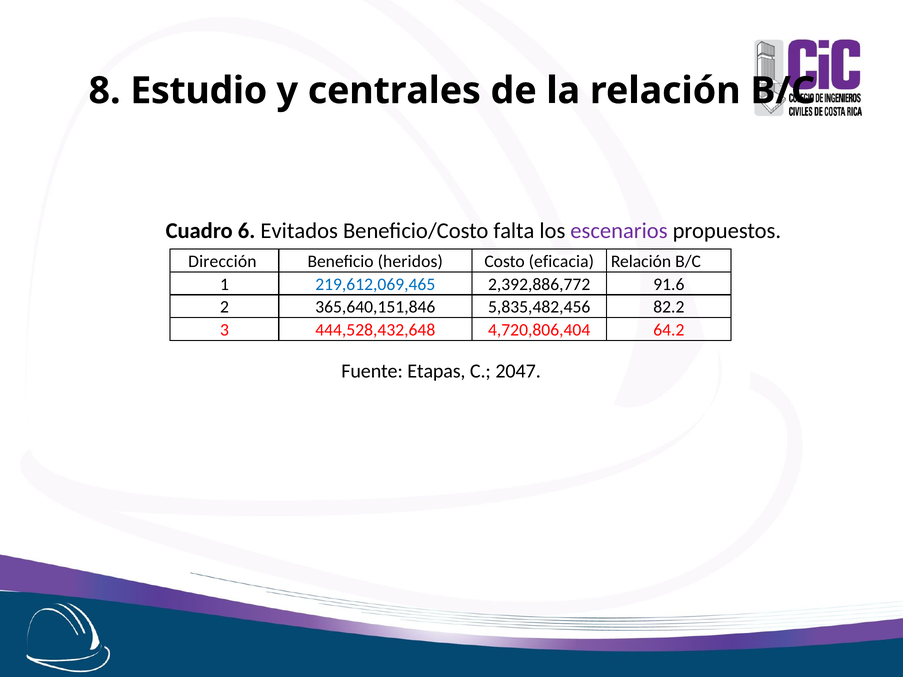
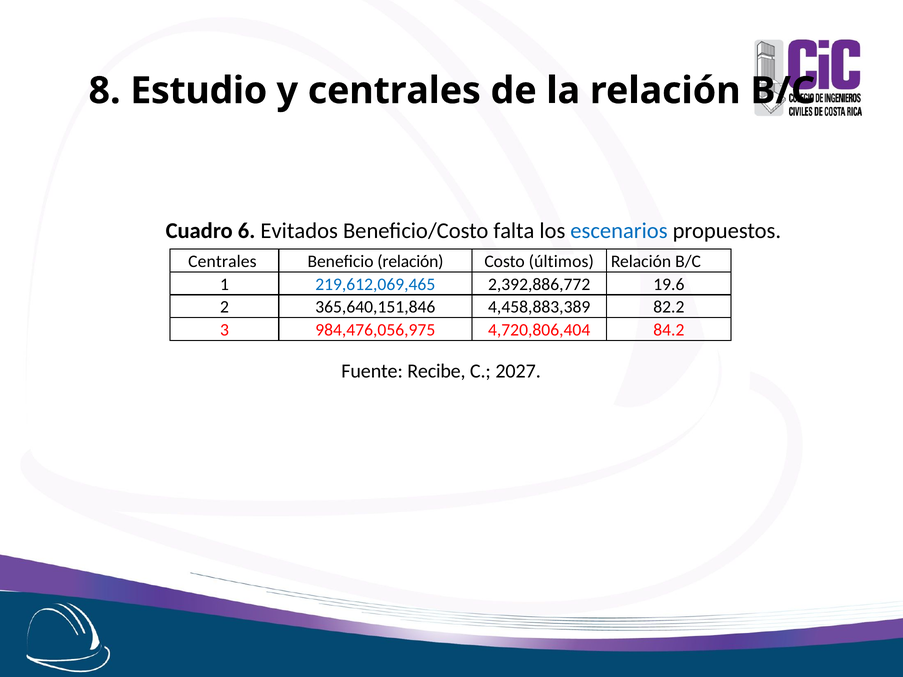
escenarios colour: purple -> blue (619, 231)
Dirección: Dirección -> Centrales (222, 262)
Beneficio heridos: heridos -> relación (410, 262)
eficacia: eficacia -> últimos (561, 262)
91.6: 91.6 -> 19.6 (669, 284)
5,835,482,456: 5,835,482,456 -> 4,458,883,389 (539, 307)
444,528,432,648: 444,528,432,648 -> 984,476,056,975 (375, 330)
64.2: 64.2 -> 84.2 (669, 330)
Etapas: Etapas -> Recibe (436, 371)
2047: 2047 -> 2027 (518, 371)
